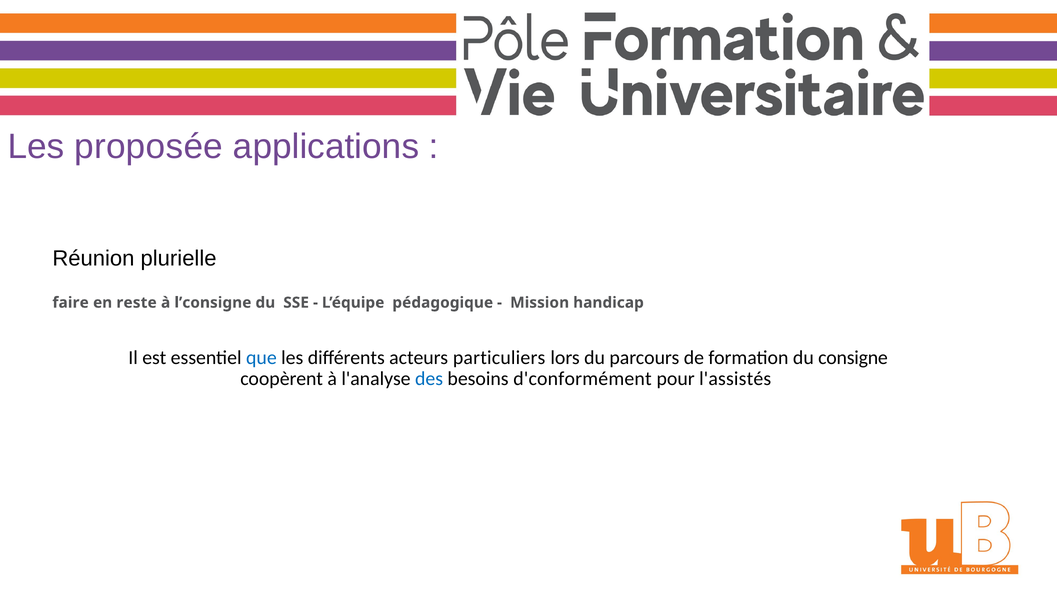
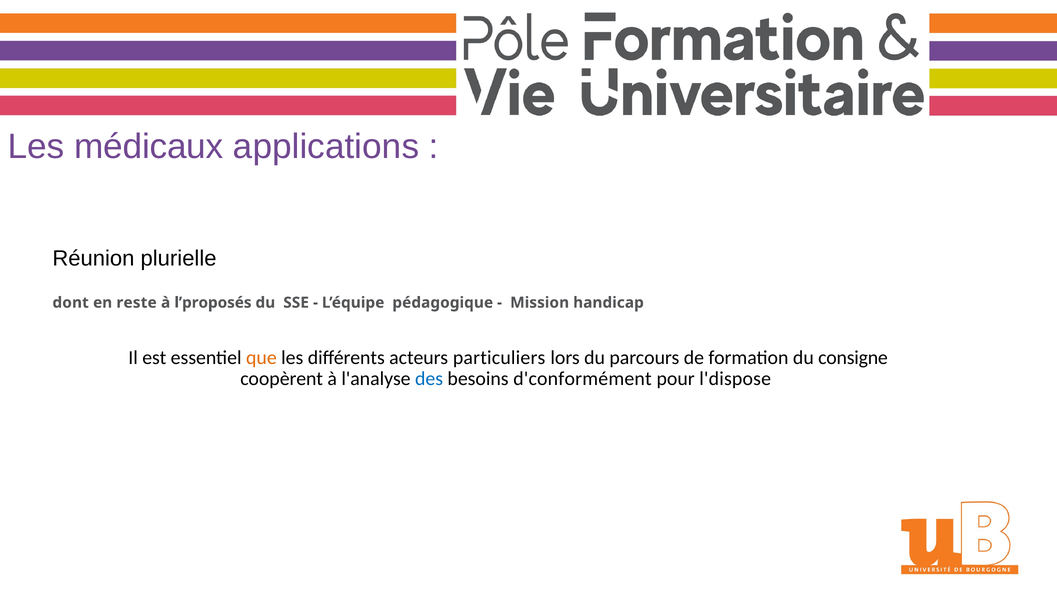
proposée: proposée -> médicaux (149, 147)
faire: faire -> dont (71, 303)
l’consigne: l’consigne -> l’proposés (213, 303)
que colour: blue -> orange (261, 358)
l'assistés: l'assistés -> l'dispose (735, 379)
